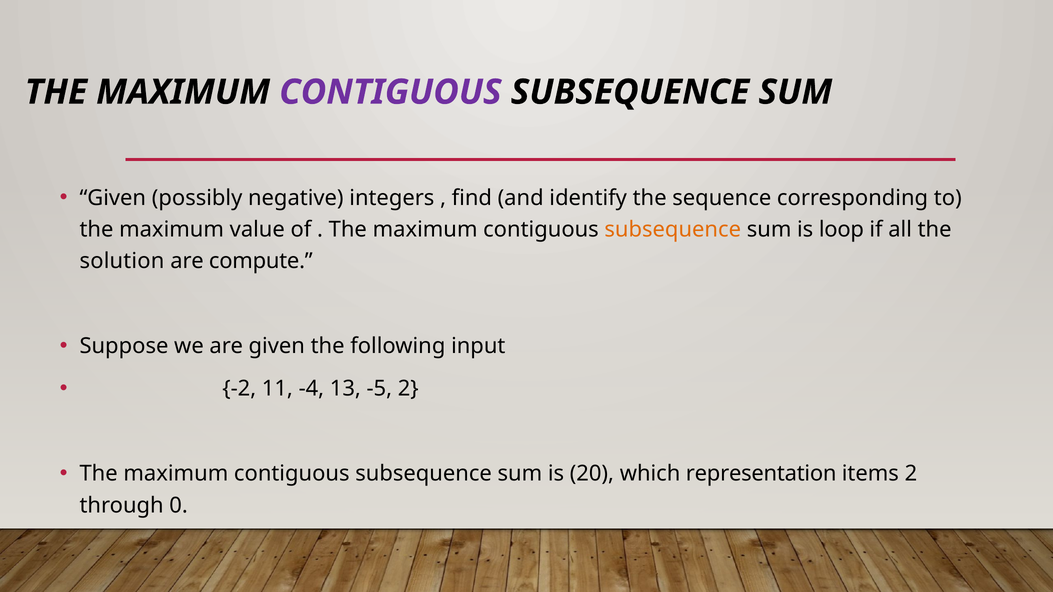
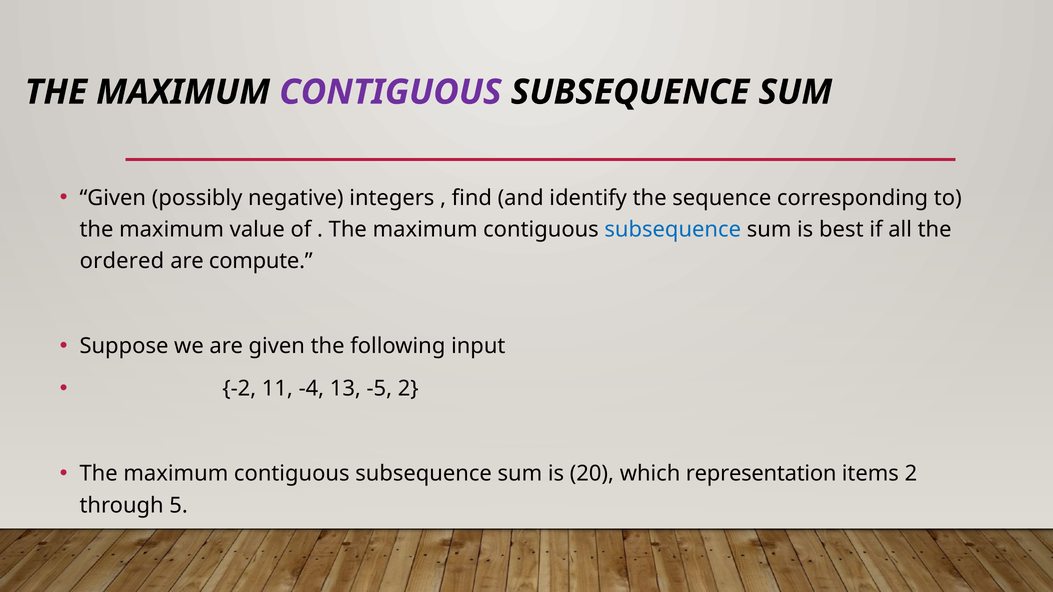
subsequence colour: orange -> blue (673, 230)
loop: loop -> best (841, 230)
solution: solution -> ordered (122, 261)
0: 0 -> 5 (179, 506)
